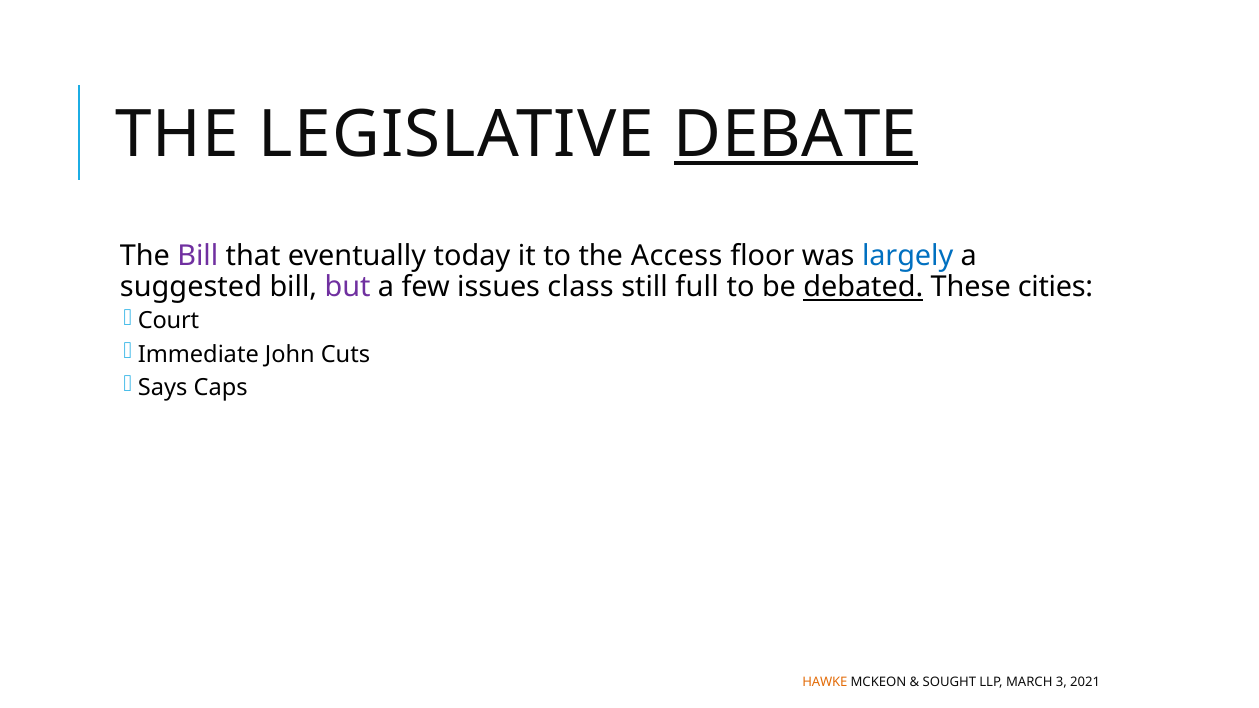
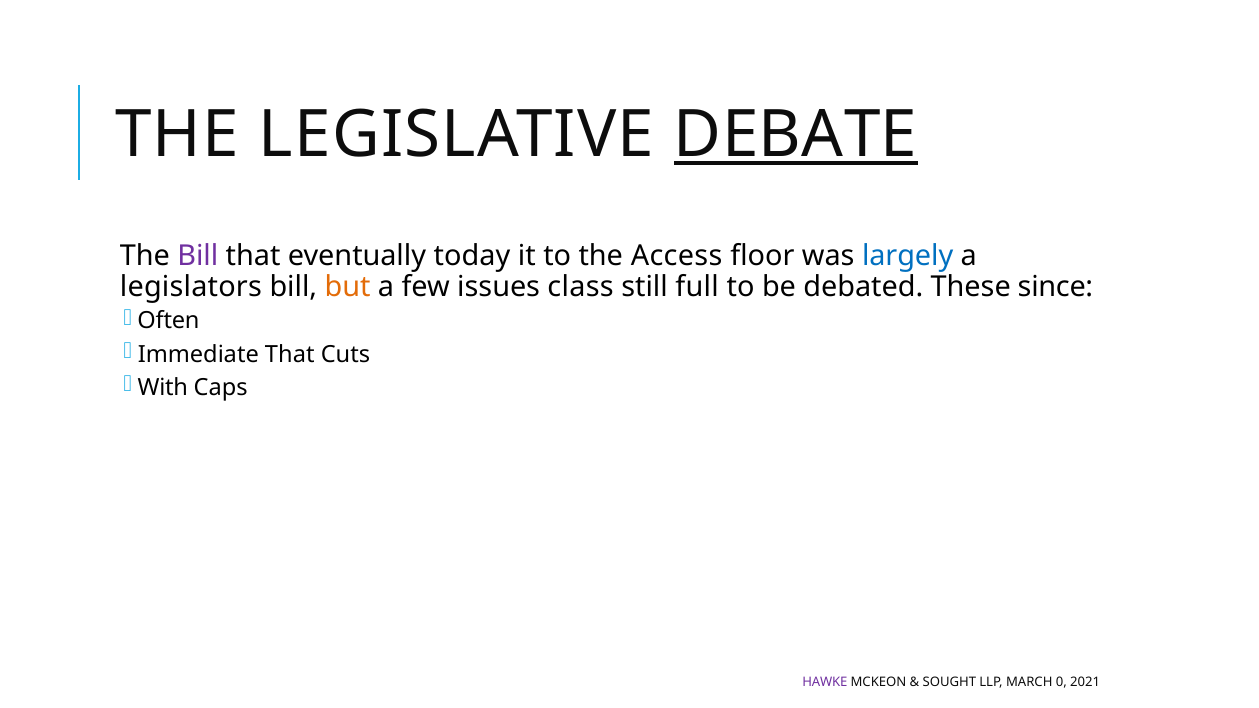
suggested: suggested -> legislators (191, 287)
but colour: purple -> orange (348, 287)
debated underline: present -> none (863, 287)
cities: cities -> since (1055, 287)
Court: Court -> Often (169, 321)
Immediate John: John -> That (290, 354)
Says: Says -> With (163, 388)
HAWKE colour: orange -> purple (825, 682)
3: 3 -> 0 (1061, 682)
